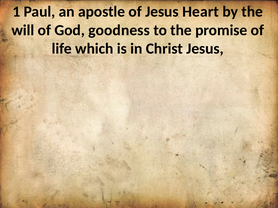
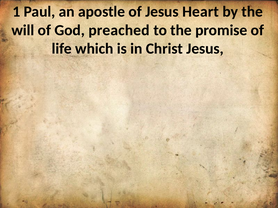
goodness: goodness -> preached (119, 30)
